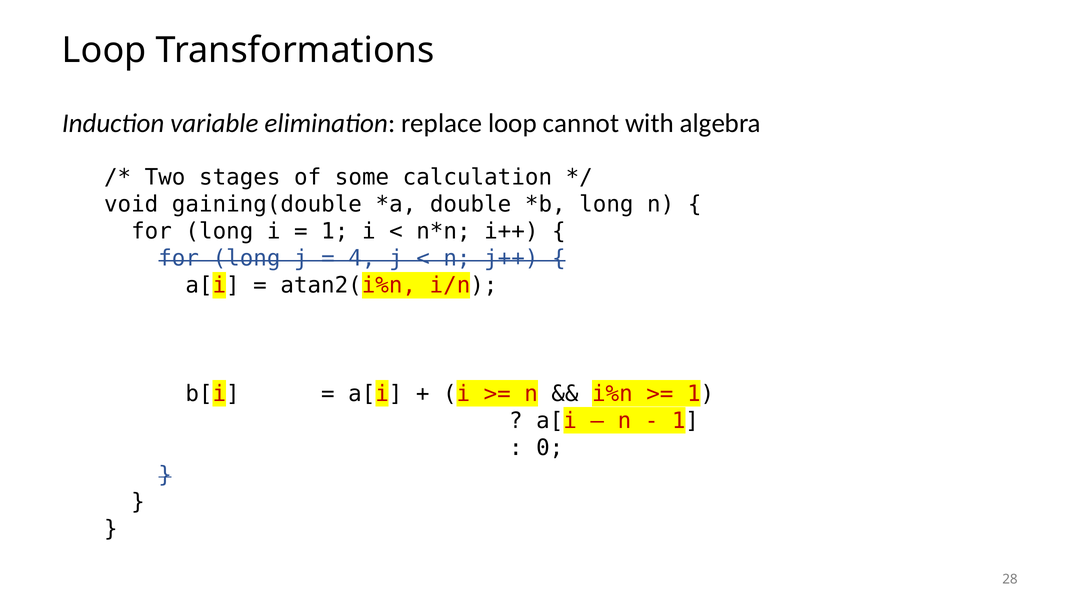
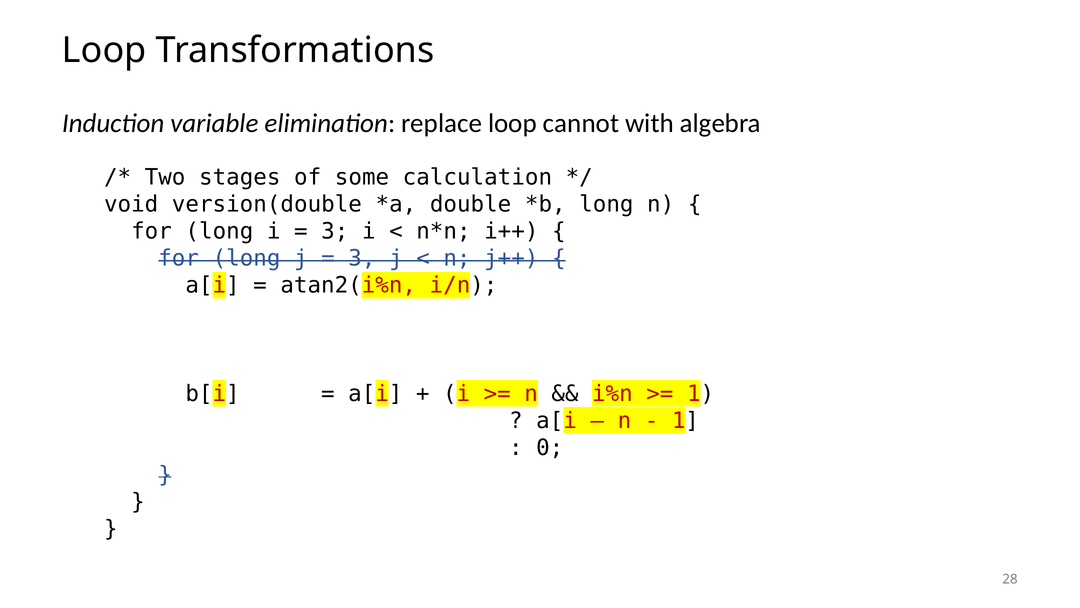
gaining(double: gaining(double -> version(double (267, 204)
1: 1 -> 3 (335, 231)
4: 4 -> 3 (362, 258)
